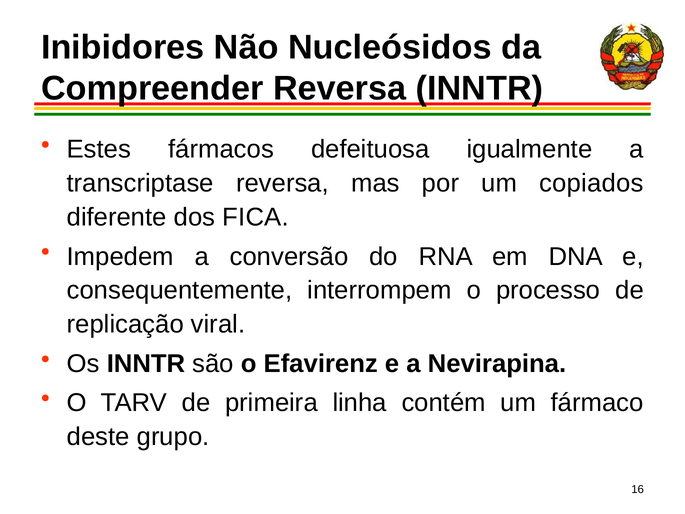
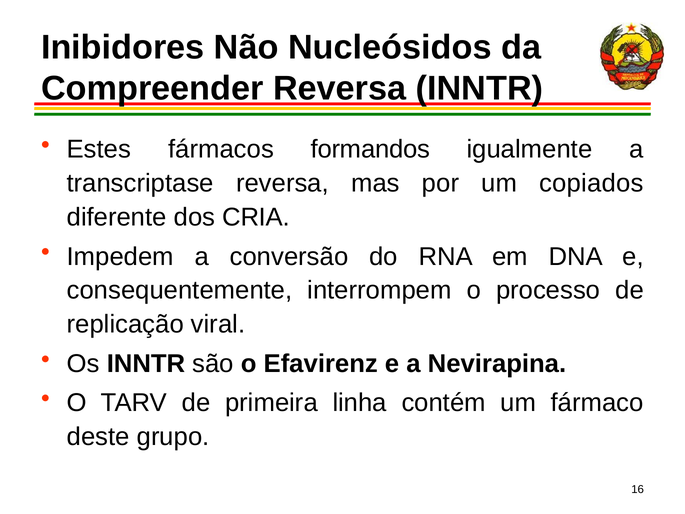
defeituosa: defeituosa -> formandos (370, 149)
FICA: FICA -> CRIA (256, 217)
